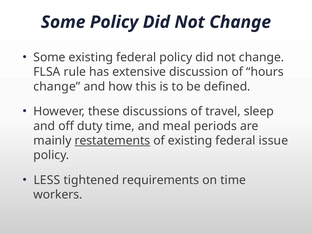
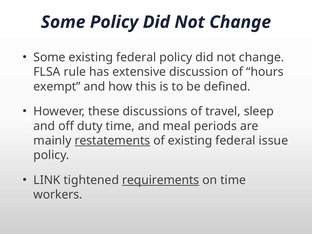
change: change -> exempt (57, 86)
LESS: LESS -> LINK (47, 180)
requirements underline: none -> present (161, 180)
